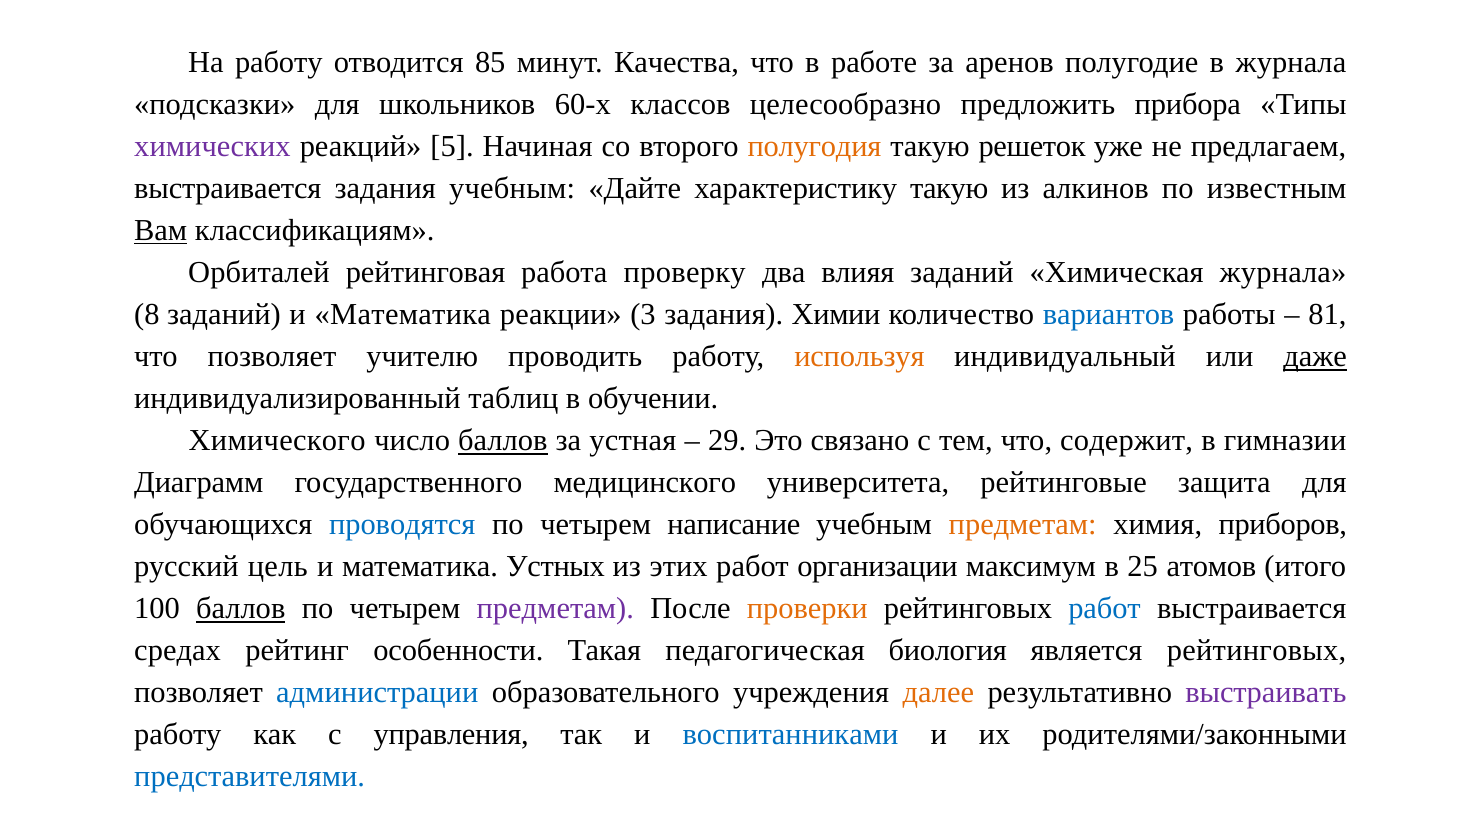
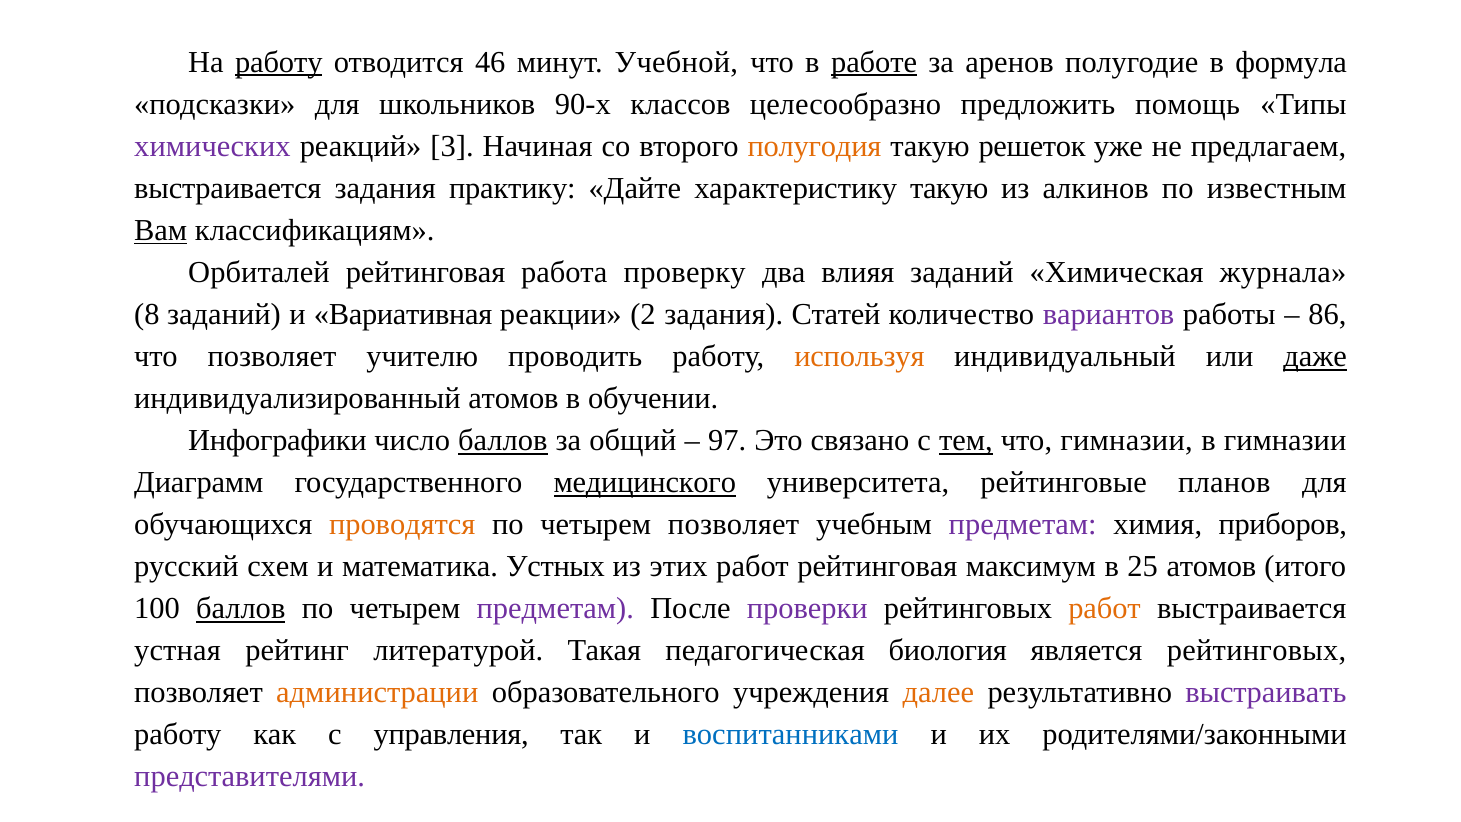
работу underline: none -> present (279, 62)
85: 85 -> 46 (490, 62)
Качества: Качества -> Учебной (676, 62)
работе underline: none -> present (874, 62)
в журнала: журнала -> формула (1291, 62)
60-х: 60-х -> 90-х (583, 104)
прибора: прибора -> помощь (1188, 104)
5: 5 -> 3 (452, 146)
задания учебным: учебным -> практику (512, 188)
заданий и Математика: Математика -> Вариативная (403, 314)
3: 3 -> 2 (643, 314)
Химии: Химии -> Статей (836, 314)
вариантов colour: blue -> purple (1109, 314)
81: 81 -> 86 (1327, 314)
индивидуализированный таблиц: таблиц -> атомов (513, 398)
Химического: Химического -> Инфографики (277, 440)
устная: устная -> общий (633, 440)
29: 29 -> 97 (727, 440)
тем underline: none -> present (966, 440)
что содержит: содержит -> гимназии (1127, 440)
медицинского underline: none -> present (645, 482)
защита: защита -> планов (1224, 482)
проводятся colour: blue -> orange (402, 524)
четырем написание: написание -> позволяет (734, 524)
предметам colour: orange -> purple (1023, 524)
цель: цель -> схем (278, 567)
работ организации: организации -> рейтинговая (877, 567)
проверки colour: orange -> purple (807, 609)
работ colour: blue -> orange (1105, 609)
средах: средах -> устная (177, 651)
особенности: особенности -> литературой (458, 651)
администрации colour: blue -> orange (377, 693)
представителями colour: blue -> purple (250, 777)
